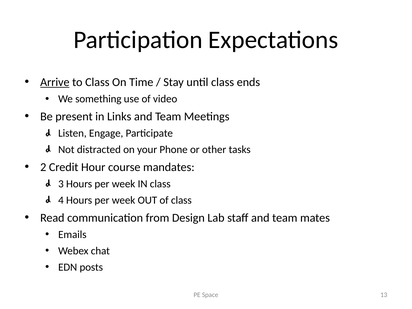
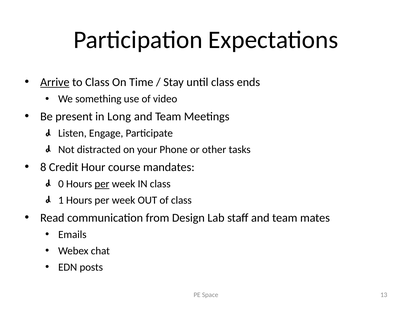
Links: Links -> Long (119, 117)
2: 2 -> 8 (43, 167)
3: 3 -> 0 (61, 184)
per underline: none -> present (102, 184)
4: 4 -> 1 (61, 200)
